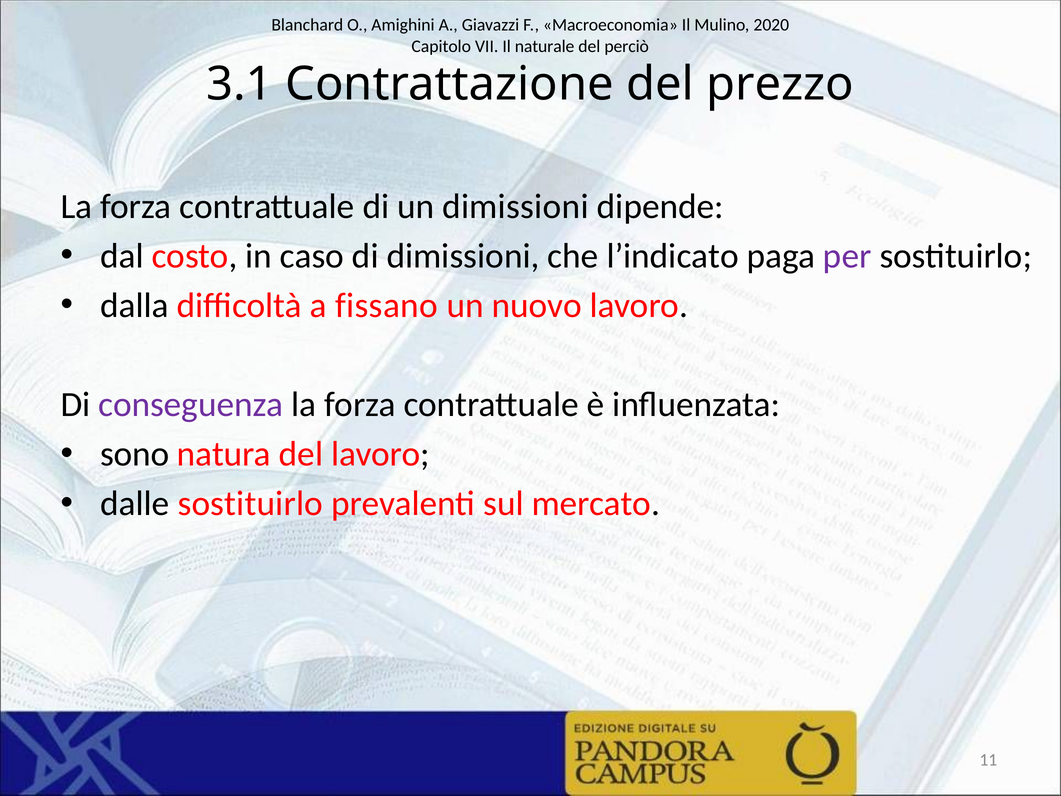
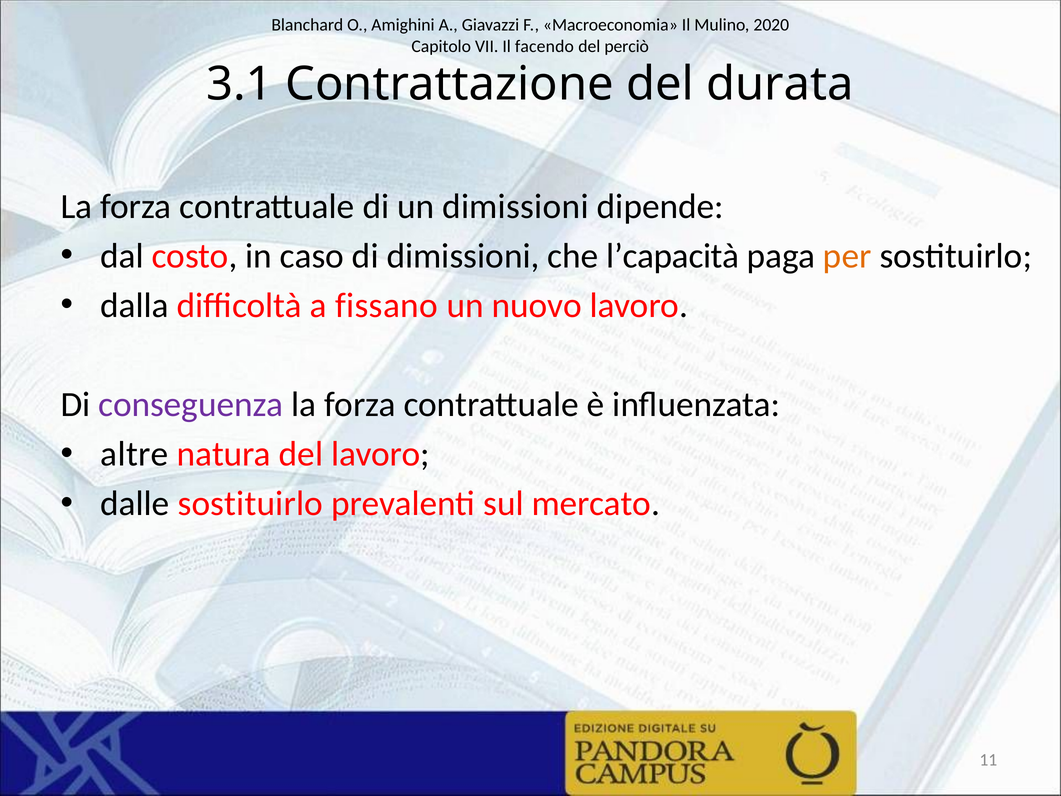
naturale: naturale -> facendo (544, 46)
prezzo: prezzo -> durata (780, 84)
l’indicato: l’indicato -> l’capacità (673, 256)
per colour: purple -> orange (847, 256)
sono: sono -> altre (134, 454)
